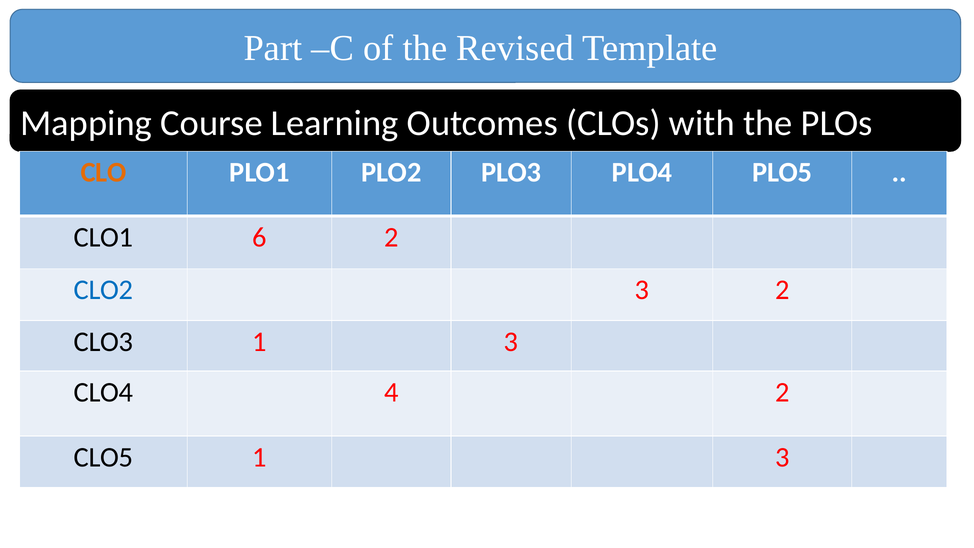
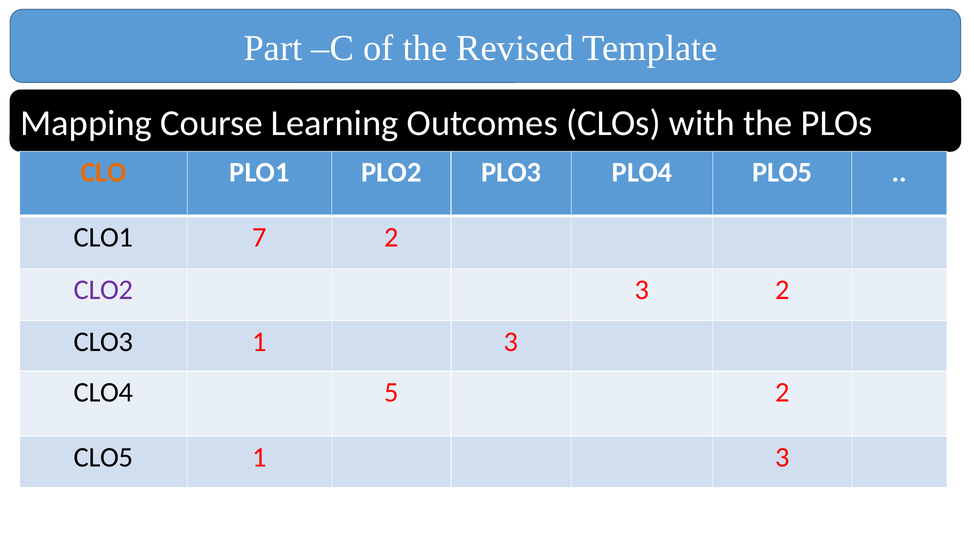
6: 6 -> 7 (260, 237)
CLO2 colour: blue -> purple (103, 290)
4: 4 -> 5 (391, 392)
